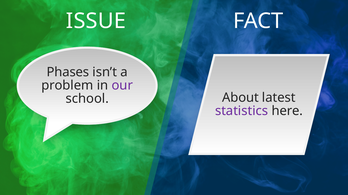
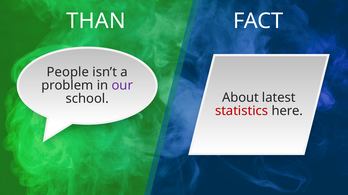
ISSUE: ISSUE -> THAN (96, 21)
Phases: Phases -> People (68, 72)
statistics colour: purple -> red (242, 111)
